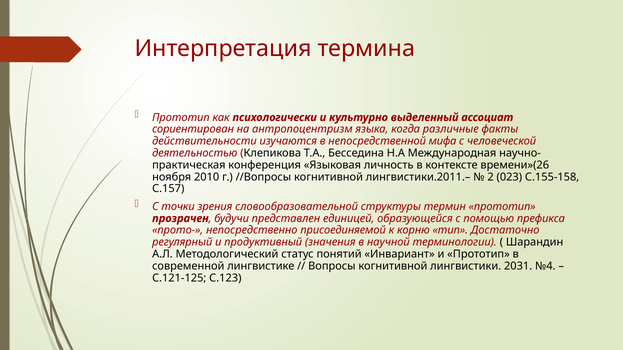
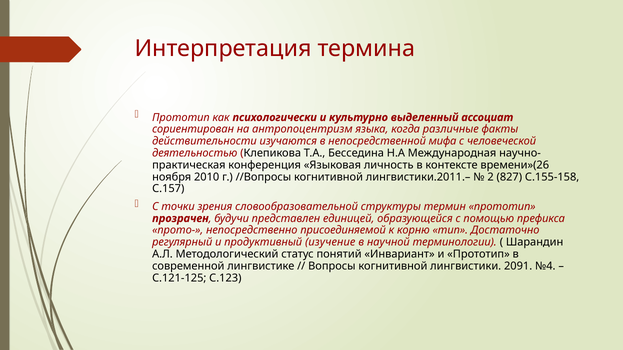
023: 023 -> 827 (509, 177)
значения: значения -> изучение (330, 243)
2031: 2031 -> 2091 (518, 266)
